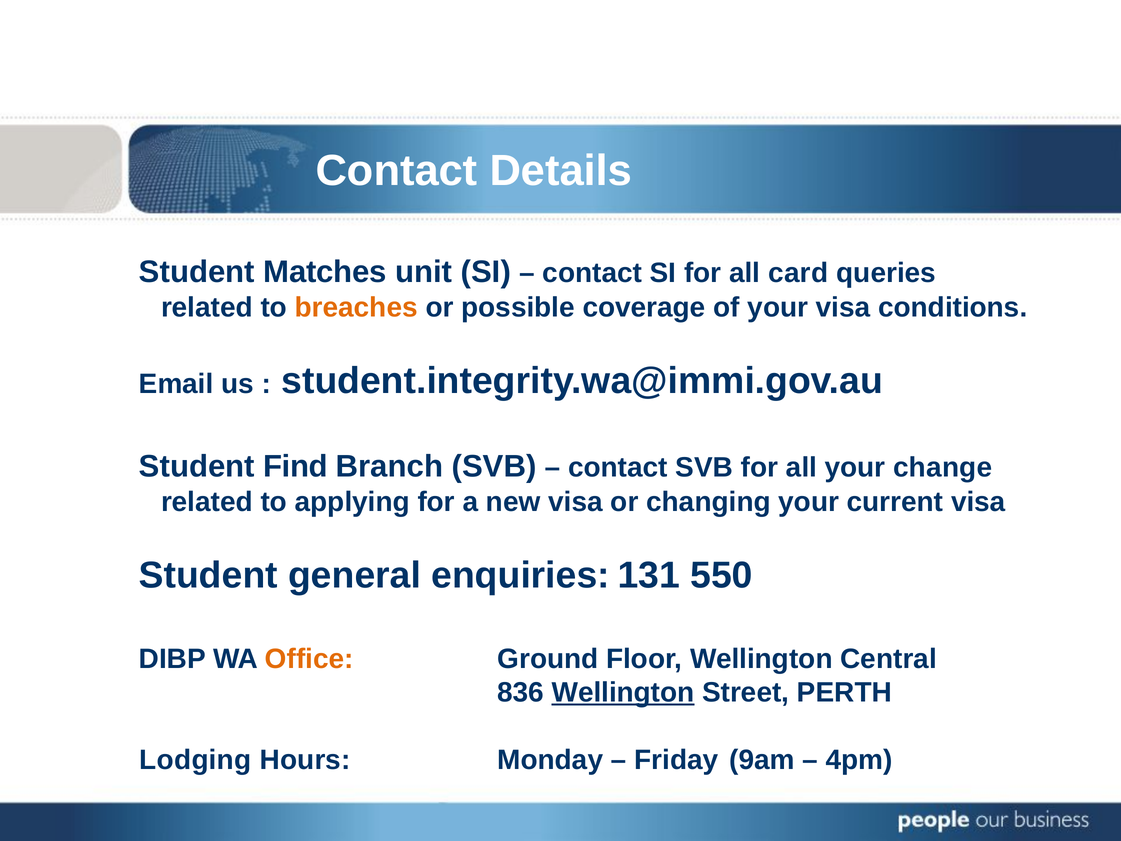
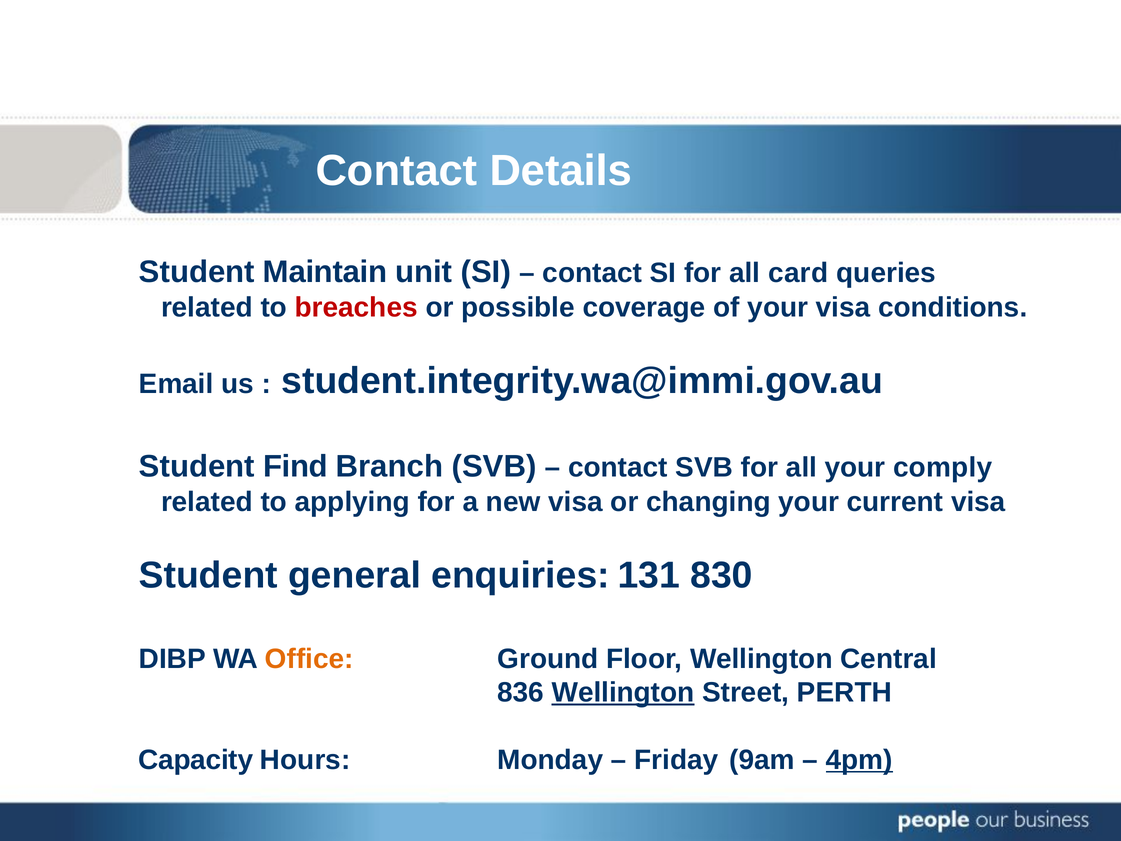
Matches: Matches -> Maintain (325, 272)
breaches colour: orange -> red (356, 307)
change: change -> comply (943, 467)
550: 550 -> 830 (722, 575)
Lodging: Lodging -> Capacity (196, 760)
4pm underline: none -> present (859, 760)
